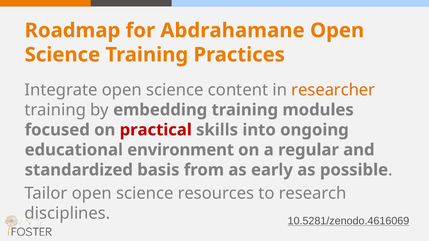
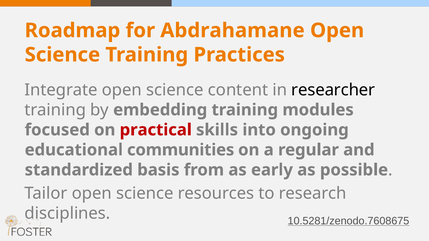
researcher colour: orange -> black (333, 90)
environment: environment -> communities (181, 150)
10.5281/zenodo.4616069: 10.5281/zenodo.4616069 -> 10.5281/zenodo.7608675 (348, 221)
